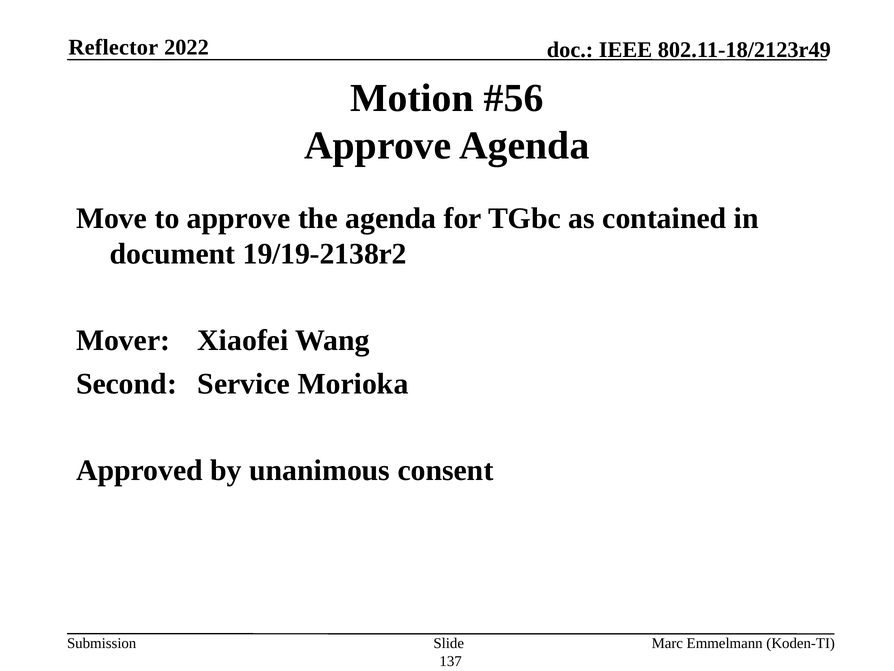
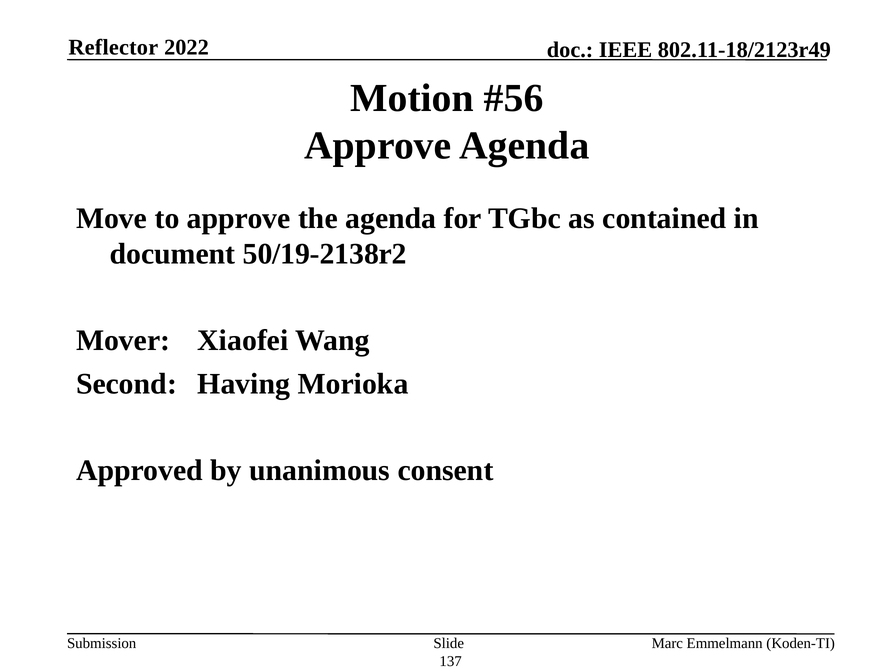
19/19-2138r2: 19/19-2138r2 -> 50/19-2138r2 (325, 254)
Service: Service -> Having (244, 384)
